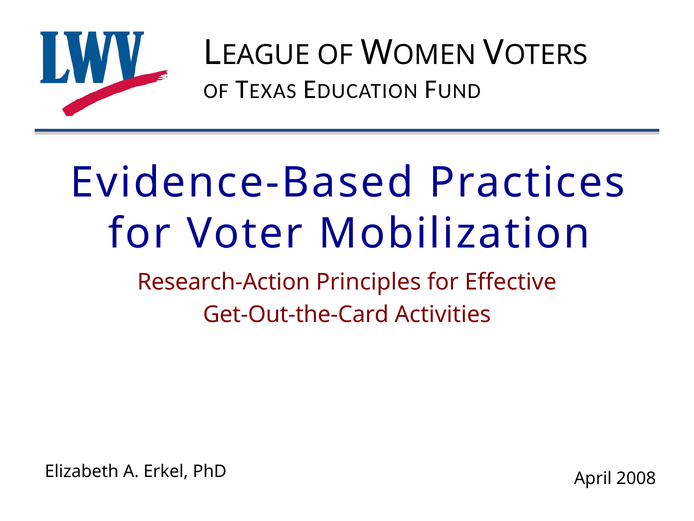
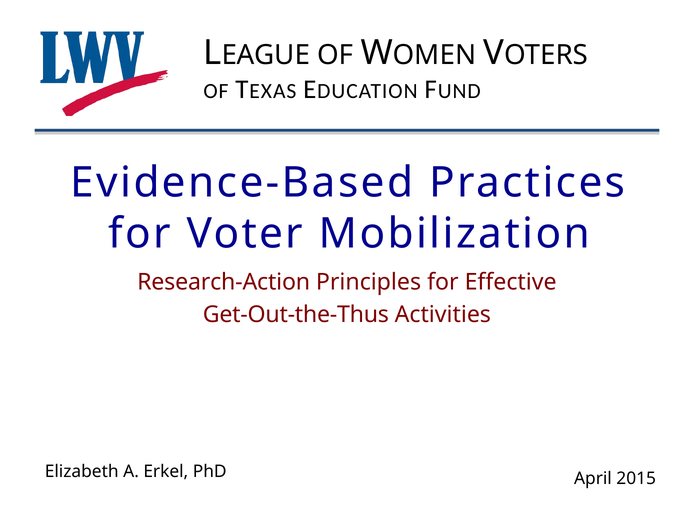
Get-Out-the-Card: Get-Out-the-Card -> Get-Out-the-Thus (296, 314)
2008: 2008 -> 2015 (636, 478)
